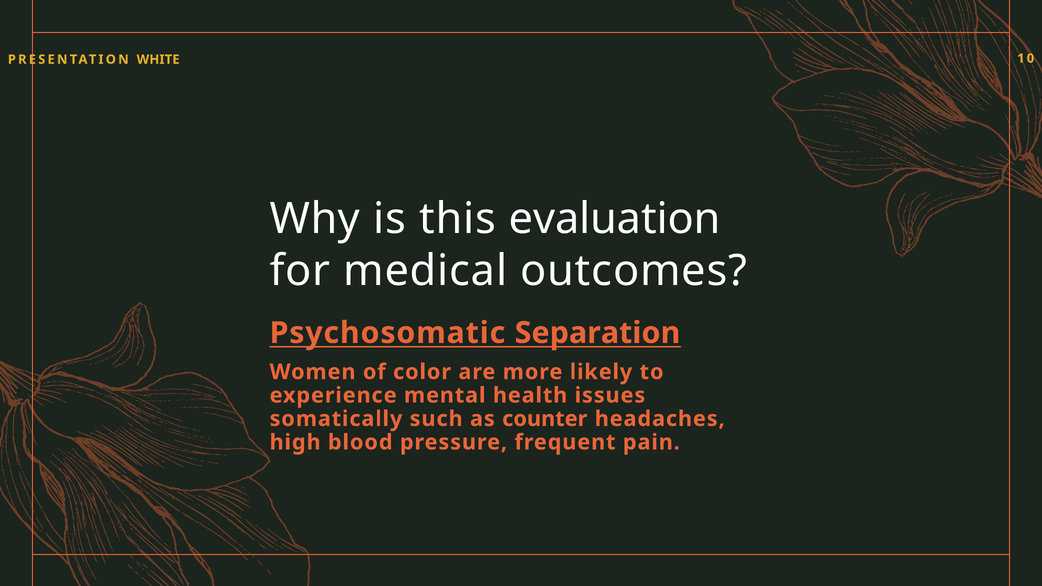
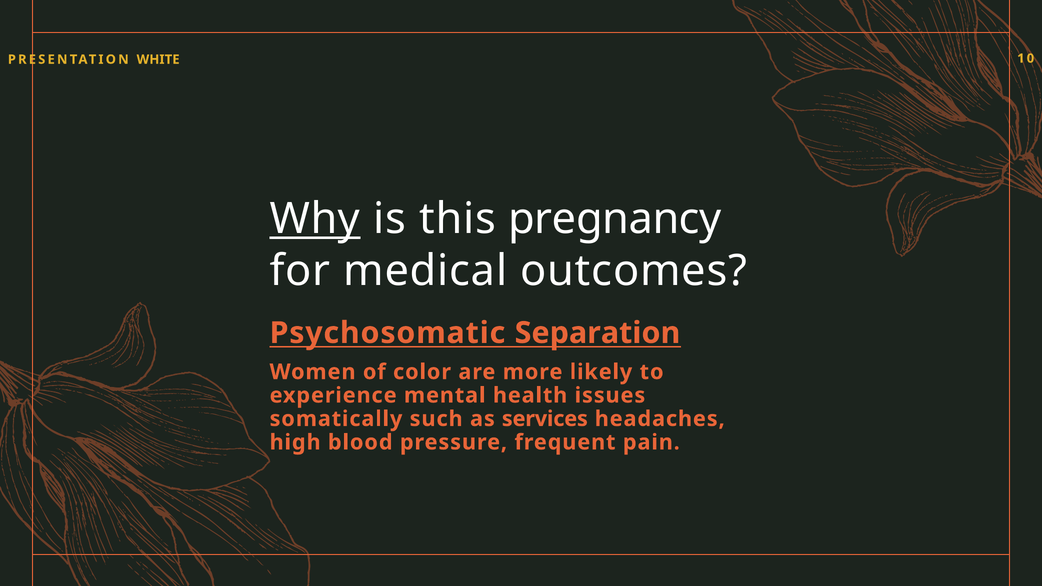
Why underline: none -> present (315, 219)
evaluation: evaluation -> pregnancy (615, 219)
counter: counter -> services (545, 419)
